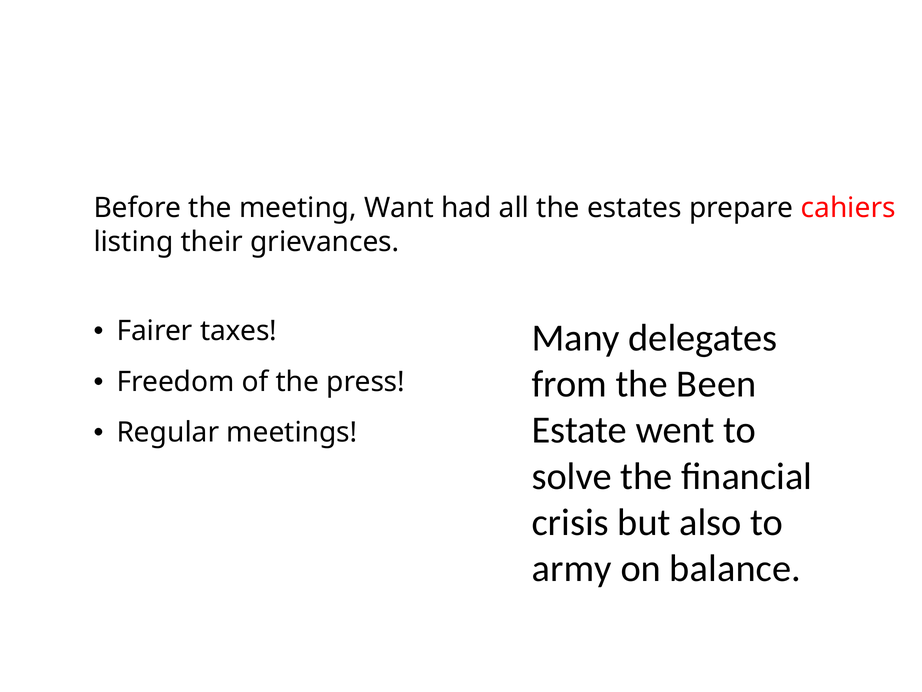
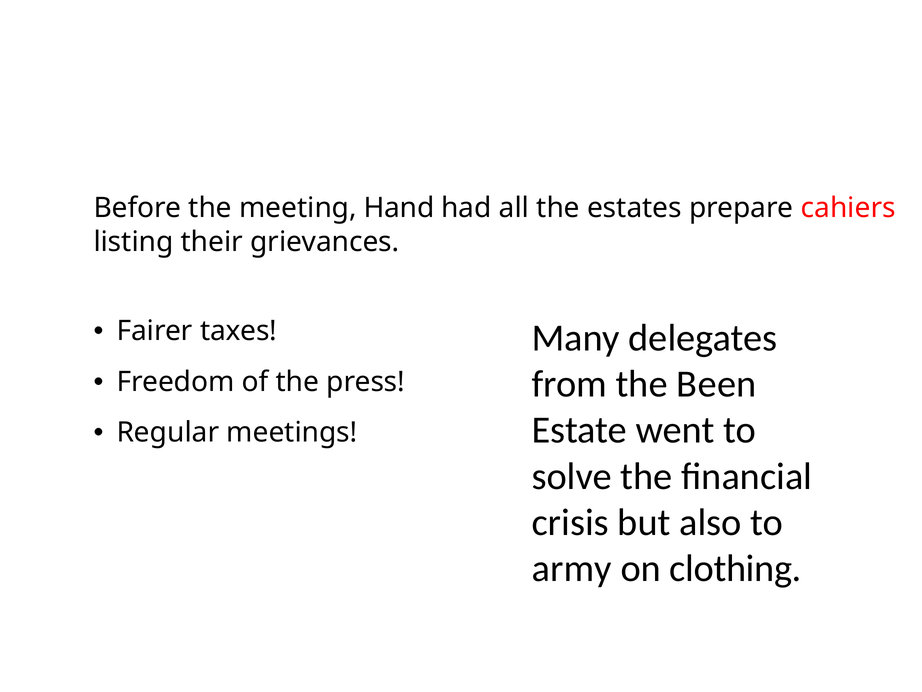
Want: Want -> Hand (399, 208)
balance: balance -> clothing (735, 568)
